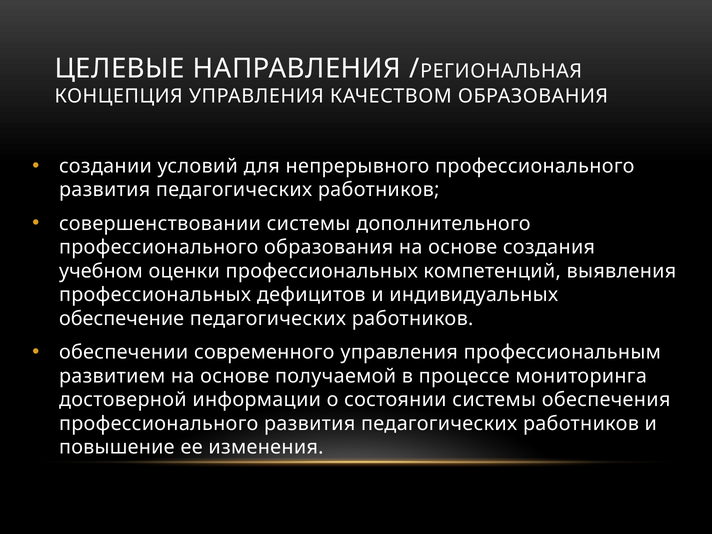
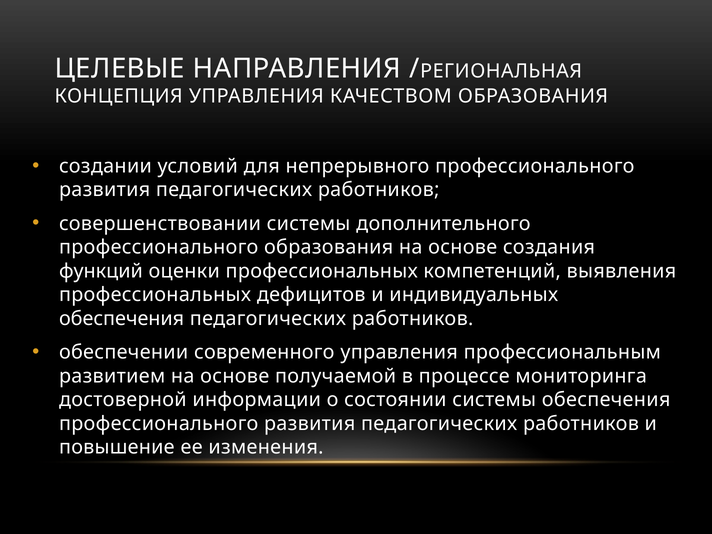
учебном: учебном -> функций (101, 271)
обеспечение: обеспечение -> обеспечения (122, 319)
